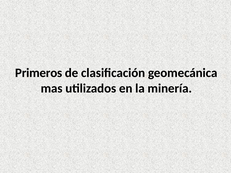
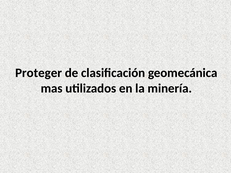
Primeros: Primeros -> Proteger (39, 73)
